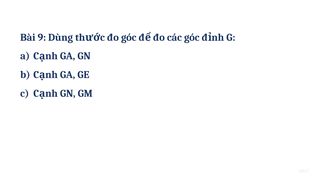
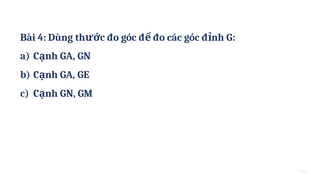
9: 9 -> 4 (42, 37)
